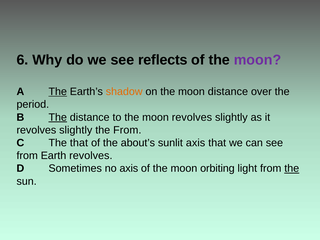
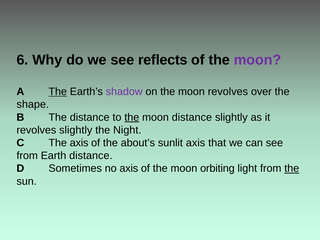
shadow colour: orange -> purple (124, 92)
moon distance: distance -> revolves (228, 92)
period: period -> shape (33, 104)
The underline: present -> none (58, 117)
the underline: none -> present (132, 117)
moon revolves: revolves -> distance (192, 117)
the From: From -> Night (127, 130)
The that: that -> axis (79, 143)
Earth revolves: revolves -> distance (91, 156)
